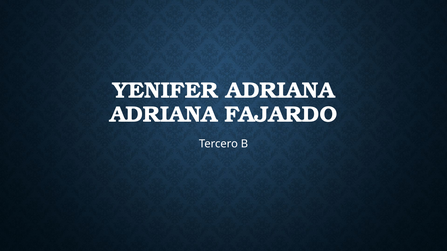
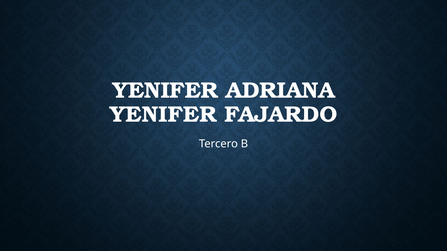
ADRIANA: ADRIANA -> YENIFER (163, 115)
